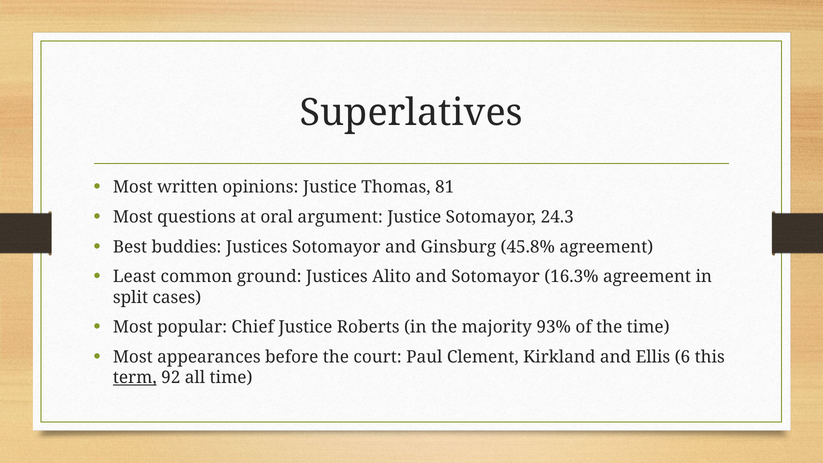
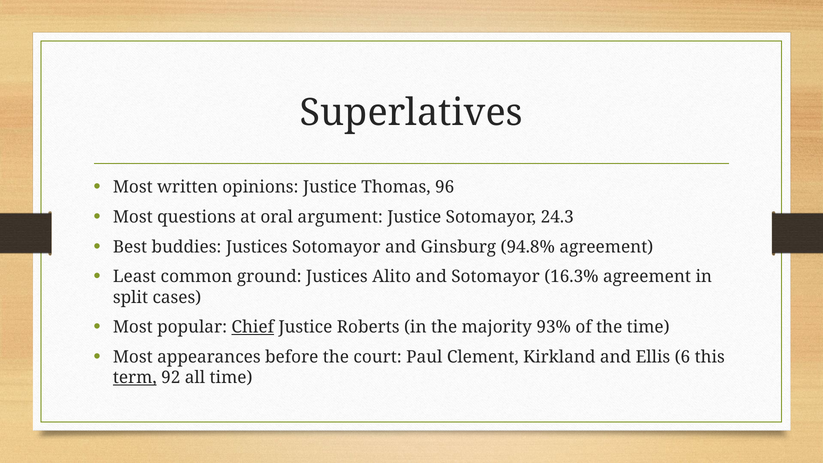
81: 81 -> 96 (445, 187)
45.8%: 45.8% -> 94.8% (528, 247)
Chief underline: none -> present (253, 327)
